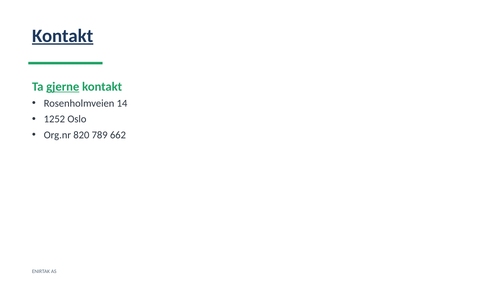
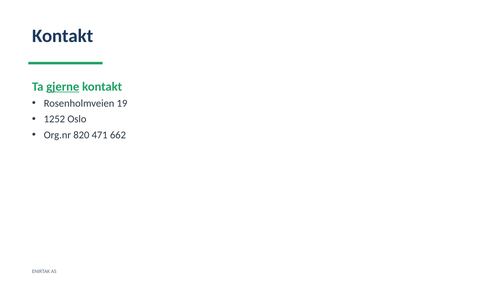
Kontakt underline: present -> none (63, 36)
14: 14 -> 19 (122, 103)
789: 789 -> 471 (100, 135)
